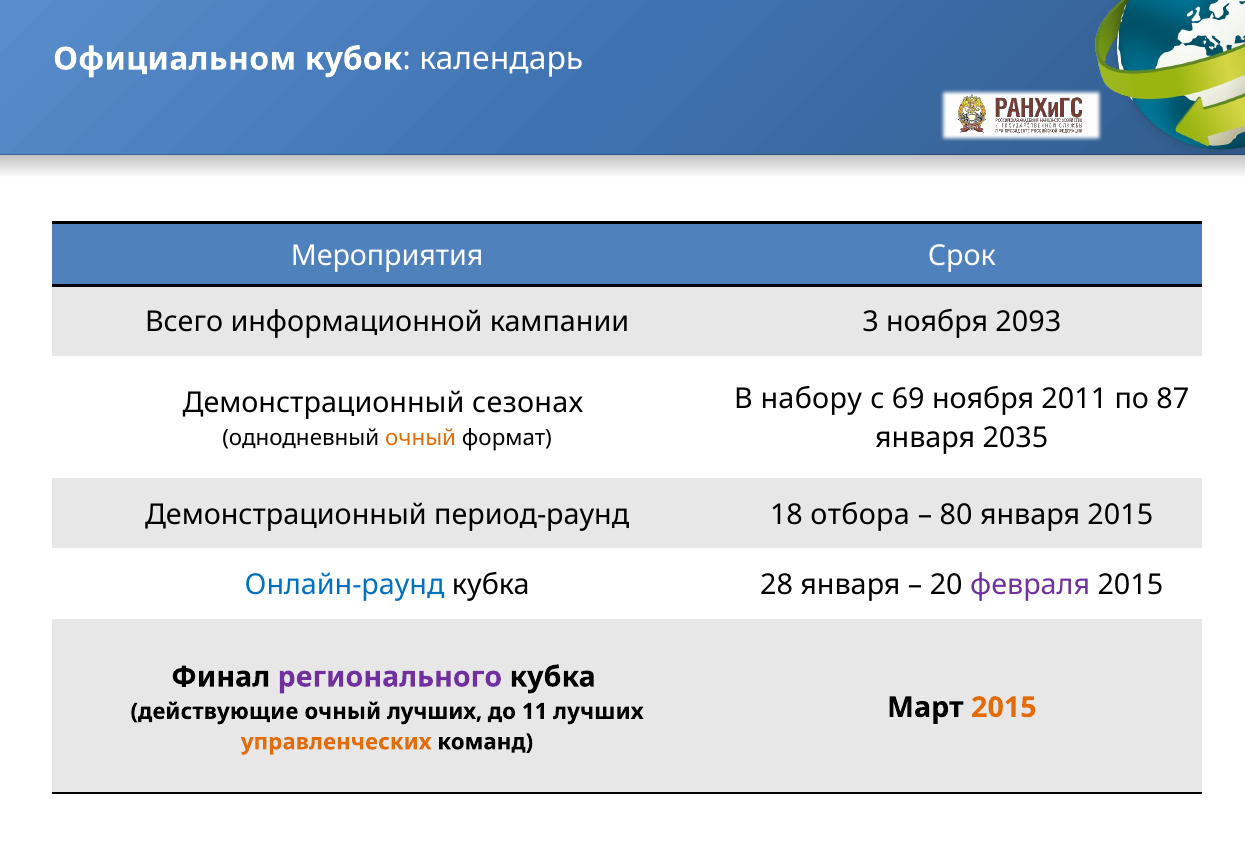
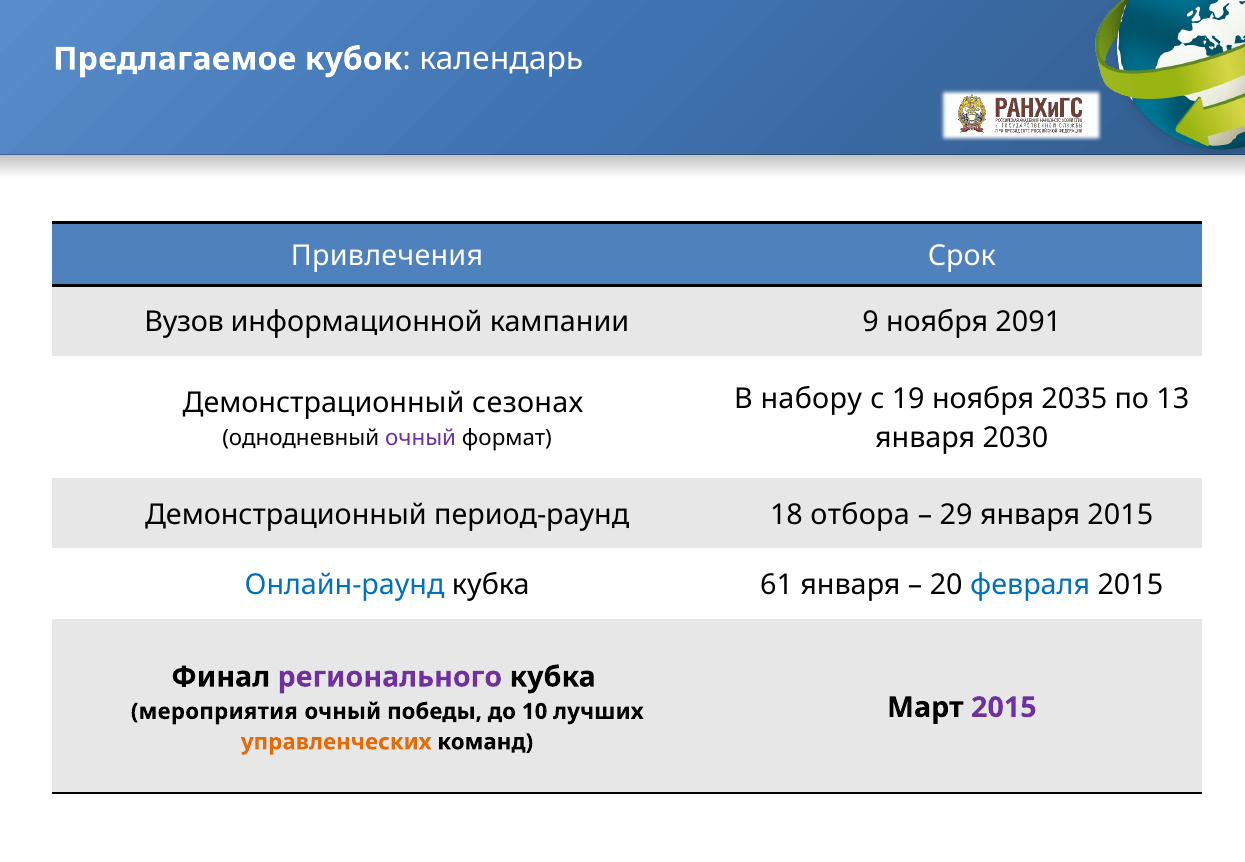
Официальном: Официальном -> Предлагаемое (175, 59)
Мероприятия: Мероприятия -> Привлечения (387, 256)
Всего: Всего -> Вузов (184, 322)
3: 3 -> 9 (871, 322)
2093: 2093 -> 2091 (1028, 322)
69: 69 -> 19 (908, 399)
2011: 2011 -> 2035 (1074, 399)
87: 87 -> 13 (1173, 399)
2035: 2035 -> 2030 (1015, 438)
очный colour: orange -> purple (421, 438)
80: 80 -> 29 (956, 515)
28: 28 -> 61 (777, 585)
февраля colour: purple -> blue (1030, 585)
2015 colour: orange -> purple (1004, 707)
действующие: действующие -> мероприятия (214, 711)
очный лучших: лучших -> победы (434, 711)
11: 11 -> 10 (535, 711)
